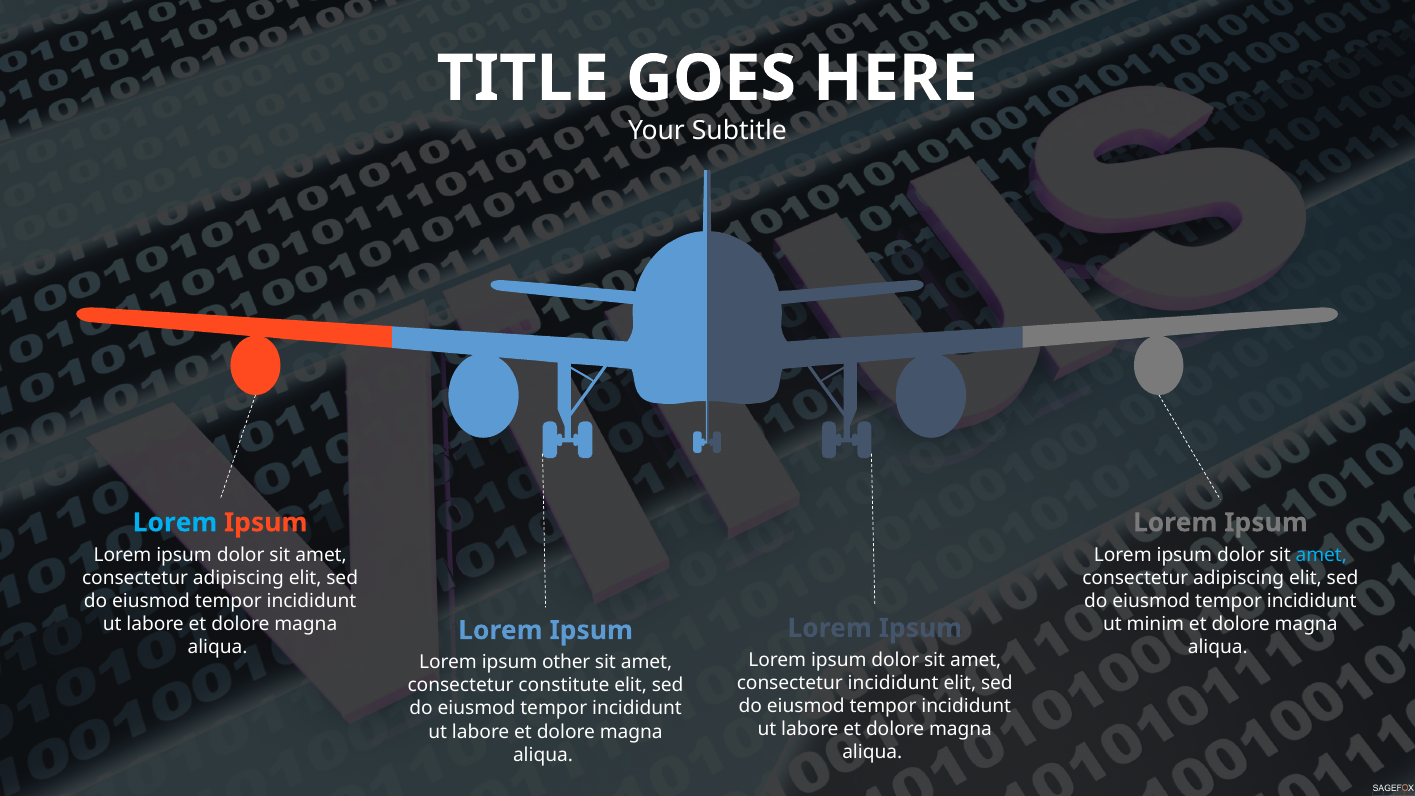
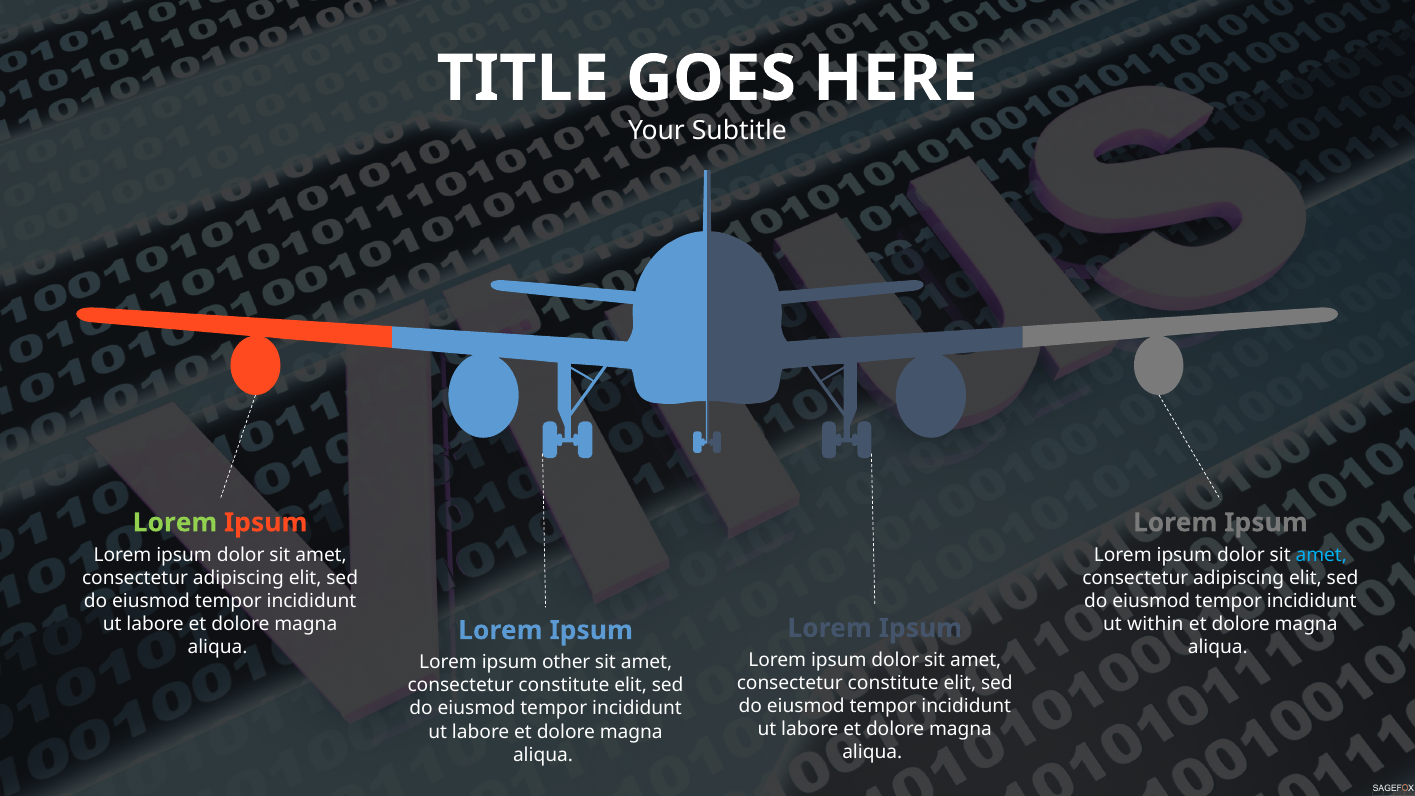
Lorem colour: light blue -> light green (175, 523)
minim: minim -> within (1155, 624)
incididunt: incididunt -> constitute (893, 683)
